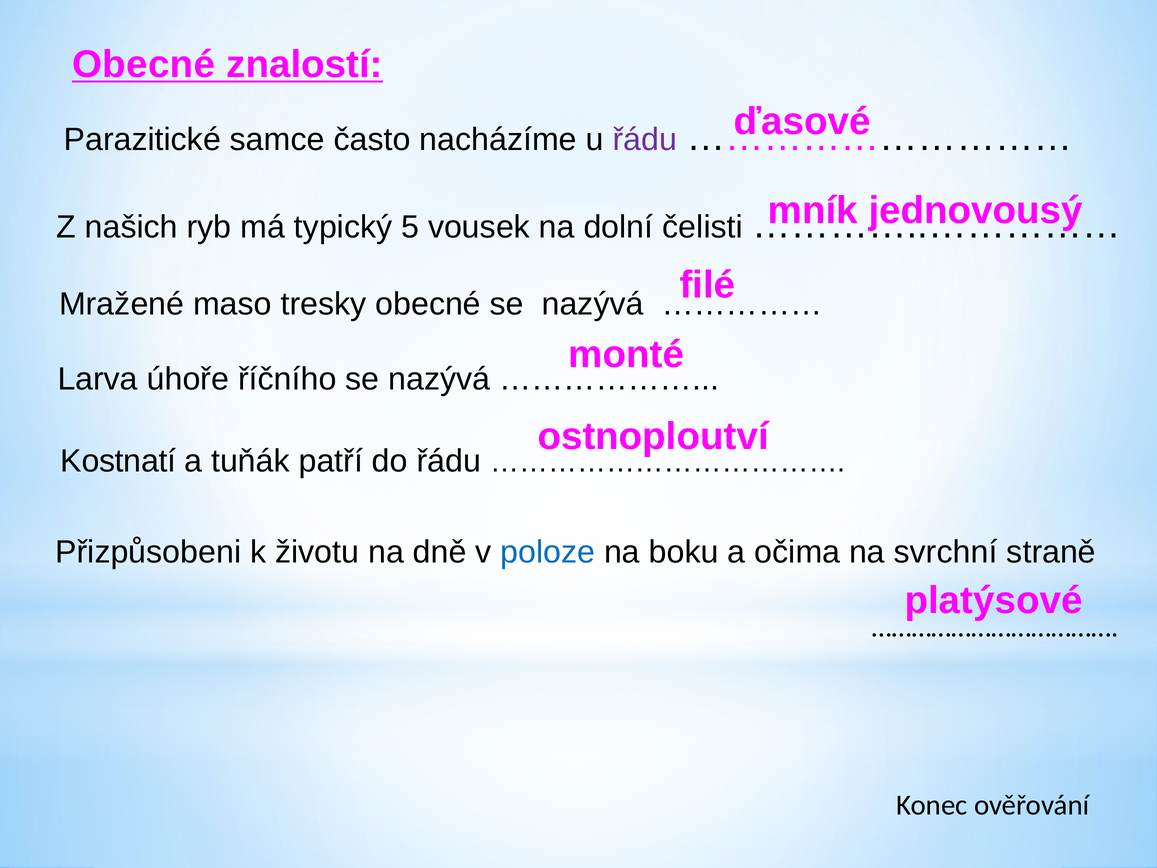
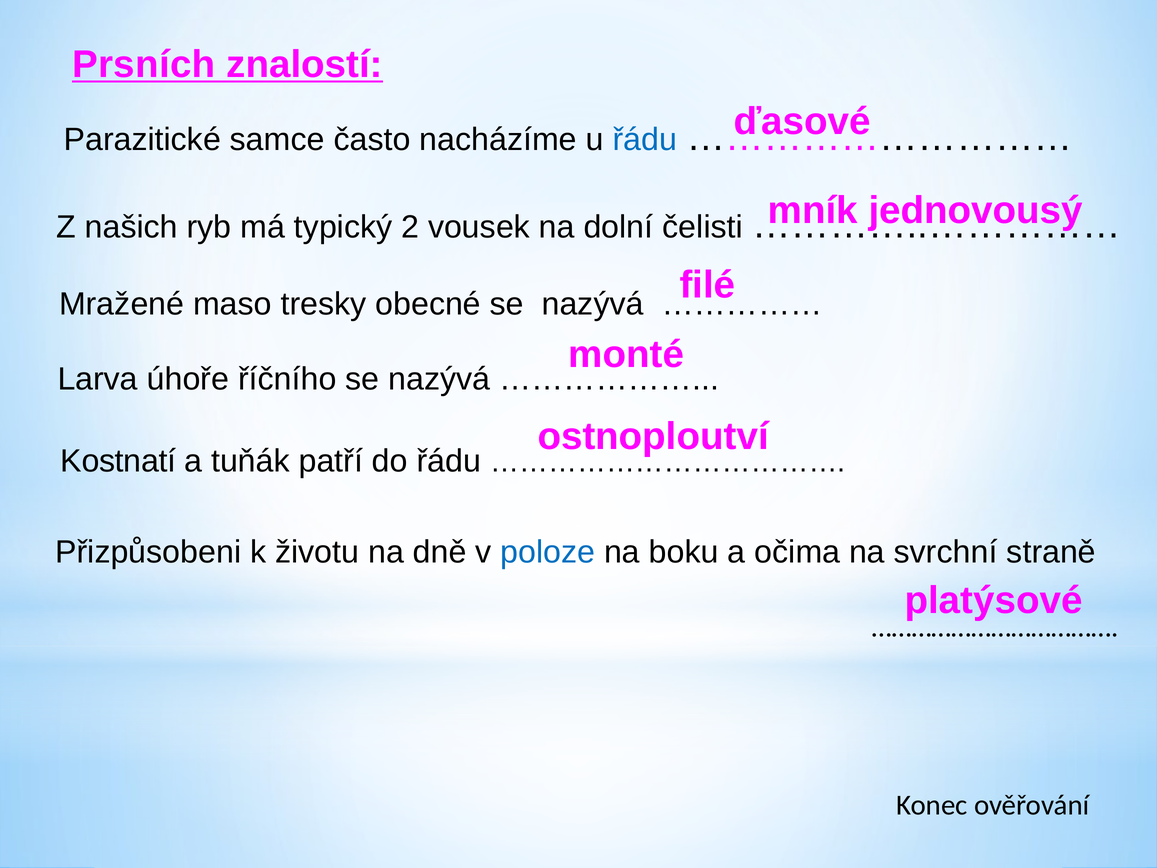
Obecné: Obecné -> Prsních (144, 64)
řádu colour: purple -> blue (645, 139)
5: 5 -> 2 (410, 227)
